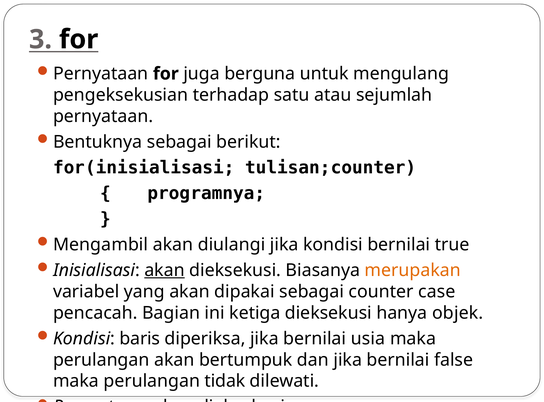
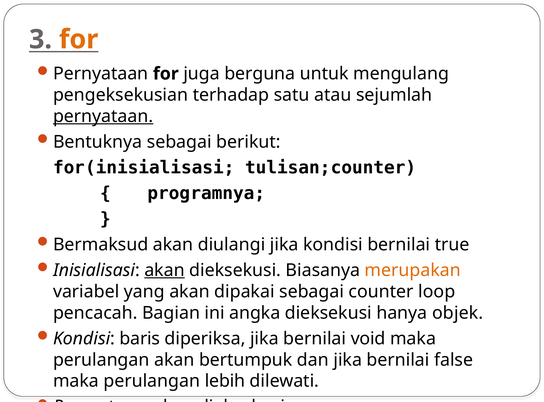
for colour: black -> orange (79, 39)
pernyataan underline: none -> present (103, 116)
Mengambil: Mengambil -> Bermaksud (101, 245)
case: case -> loop (437, 292)
ketiga: ketiga -> angka (255, 313)
usia: usia -> void (368, 339)
tidak: tidak -> lebih (225, 381)
